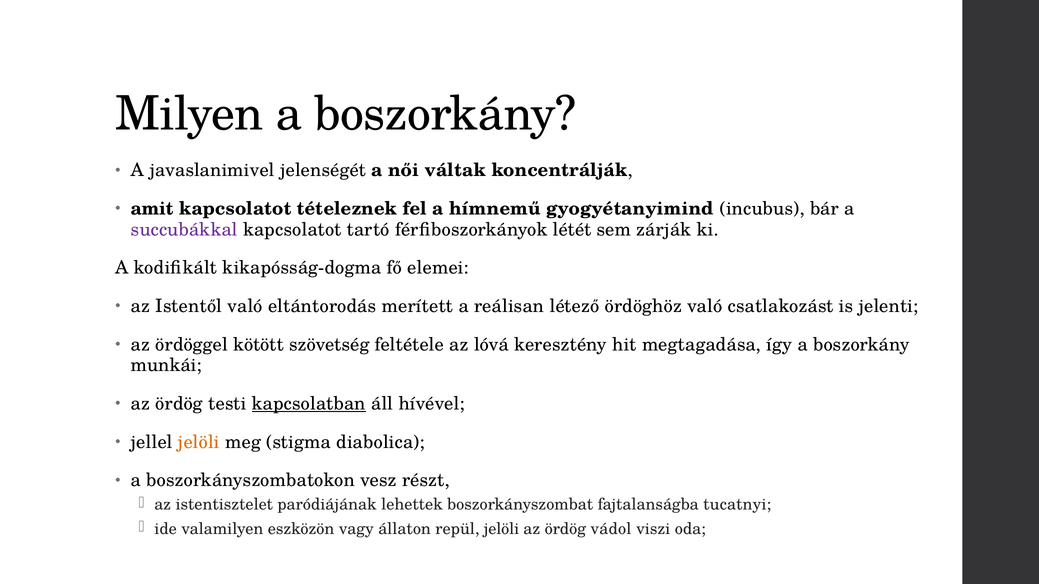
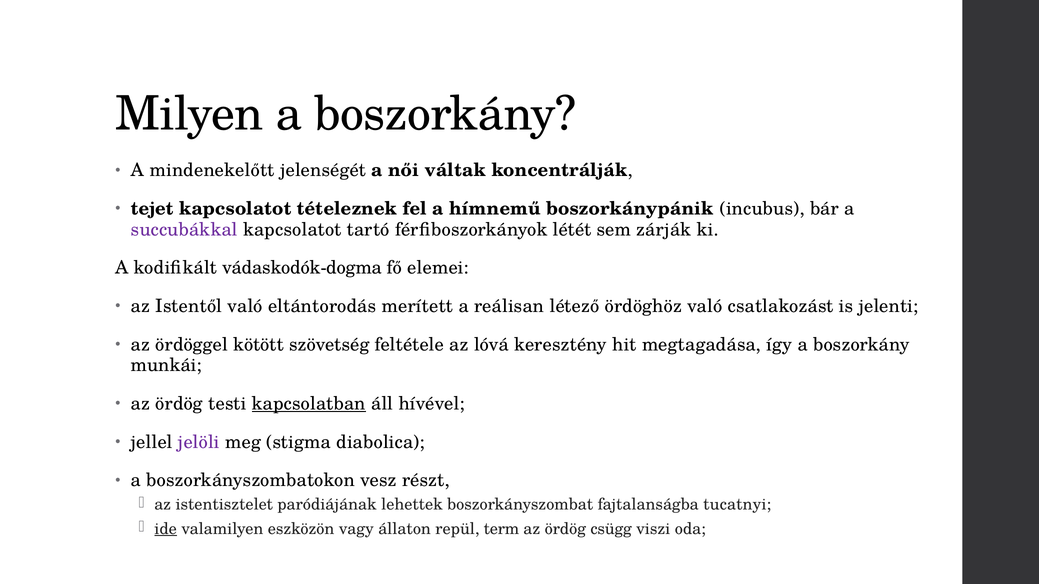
javaslanimivel: javaslanimivel -> mindenekelőtt (212, 170)
amit: amit -> tejet (152, 209)
gyogyétanyimind: gyogyétanyimind -> boszorkánypánik (630, 209)
kikapósság-dogma: kikapósság-dogma -> vádaskodók-dogma (302, 268)
jelöli colour: orange -> purple (199, 442)
ide underline: none -> present (166, 529)
repül jelöli: jelöli -> term (501, 529)
vádol: vádol -> csügg (611, 529)
